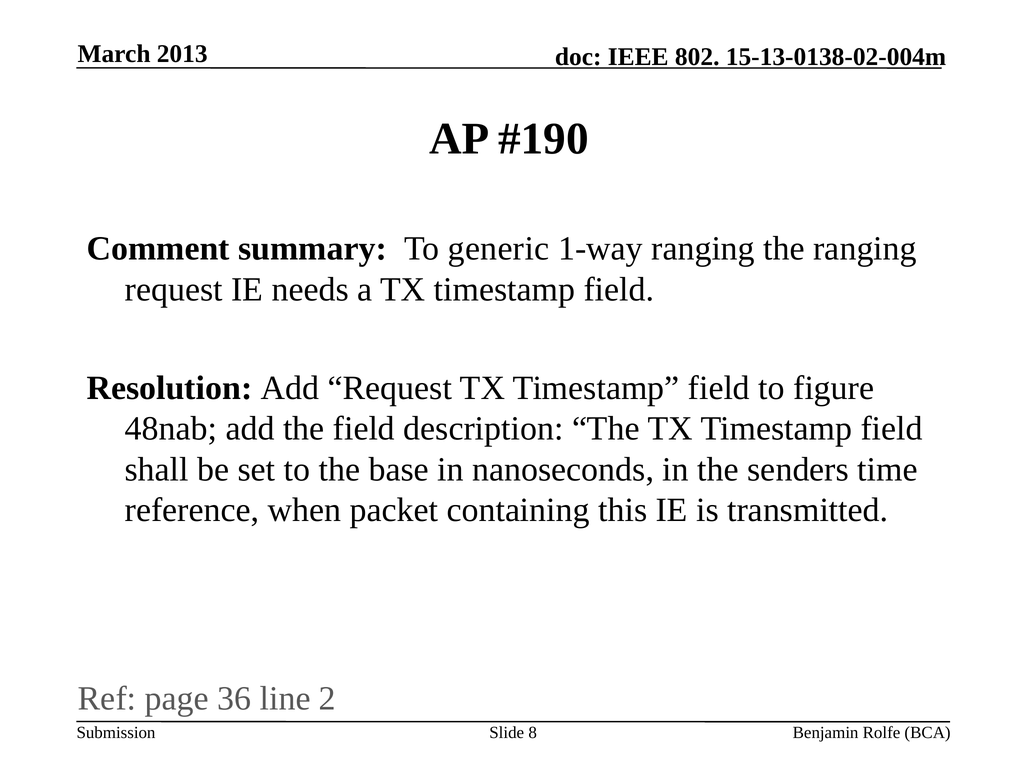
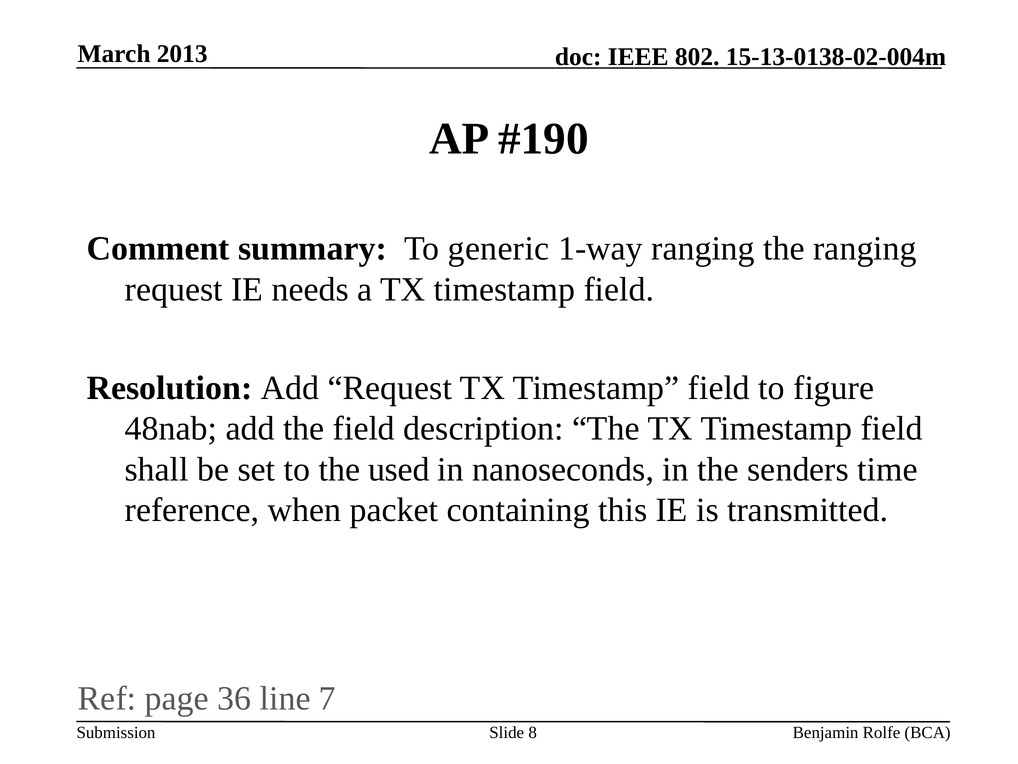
base: base -> used (399, 469)
2: 2 -> 7 (327, 698)
